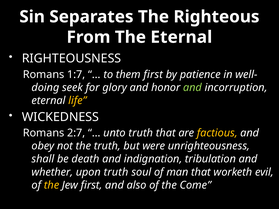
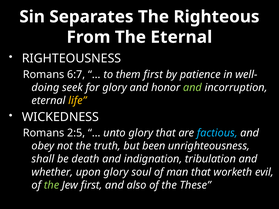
1:7: 1:7 -> 6:7 (76, 75)
2:7: 2:7 -> 2:5 (76, 133)
unto truth: truth -> glory (141, 133)
factious colour: yellow -> light blue (217, 133)
were: were -> been (154, 146)
upon truth: truth -> glory (116, 172)
the colour: yellow -> light green (52, 185)
Come: Come -> These (195, 185)
